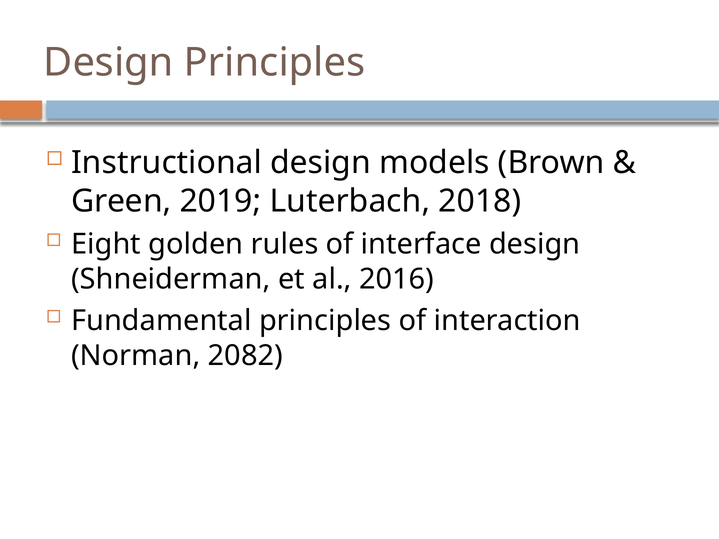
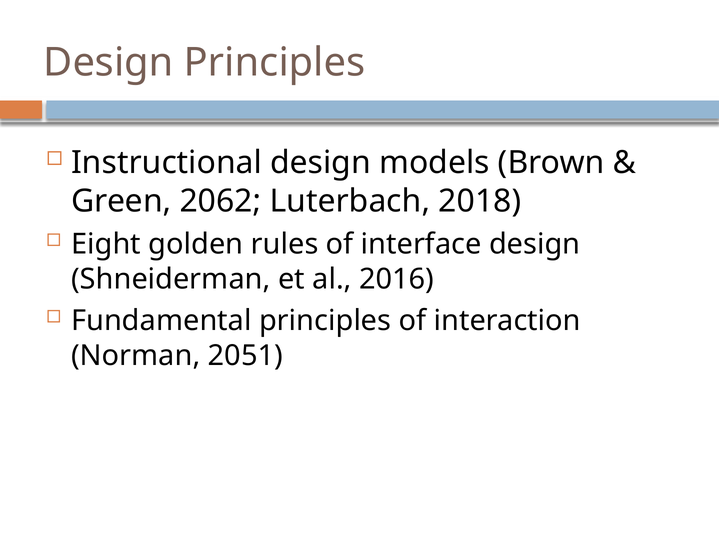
2019: 2019 -> 2062 (220, 201)
2082: 2082 -> 2051 (245, 356)
